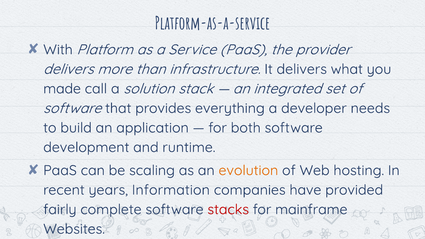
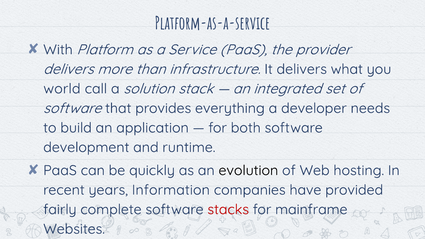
made: made -> world (62, 89)
scaling: scaling -> quickly (152, 170)
evolution colour: orange -> black (248, 170)
